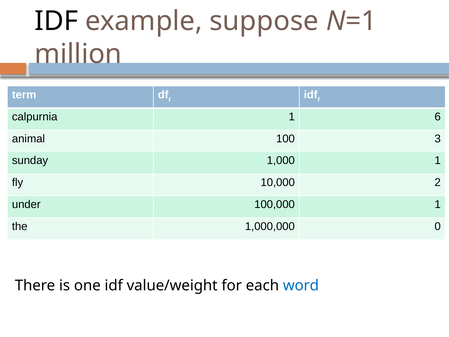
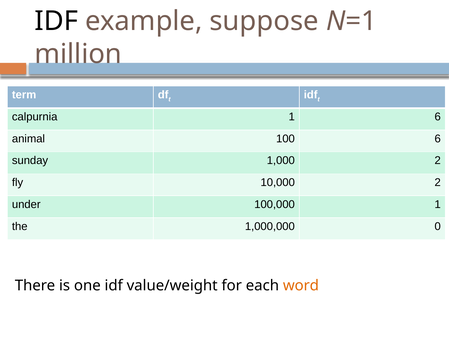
100 3: 3 -> 6 (438, 139)
1,000 1: 1 -> 2 (438, 160)
word colour: blue -> orange (301, 285)
